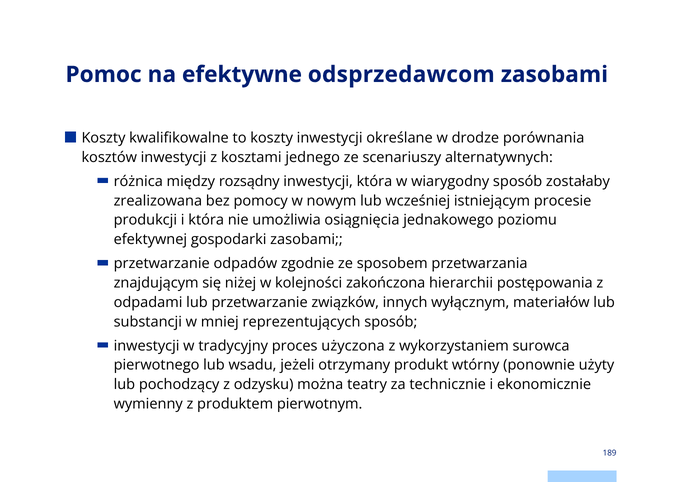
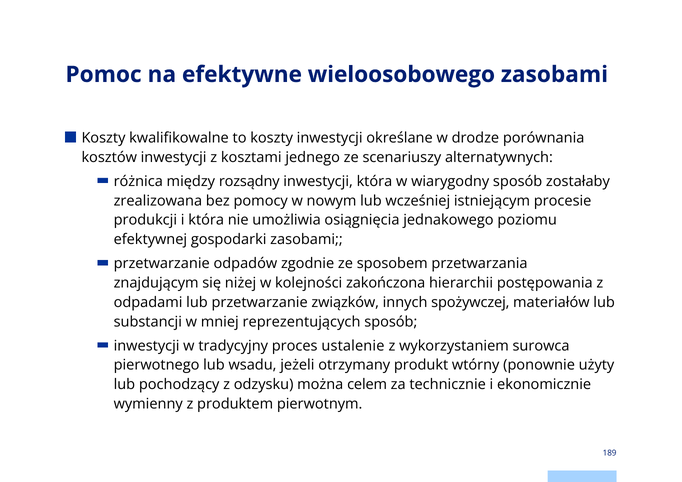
odsprzedawcom: odsprzedawcom -> wieloosobowego (401, 75)
wyłącznym: wyłącznym -> spożywczej (470, 303)
użyczona: użyczona -> ustalenie (353, 346)
teatry: teatry -> celem (367, 385)
